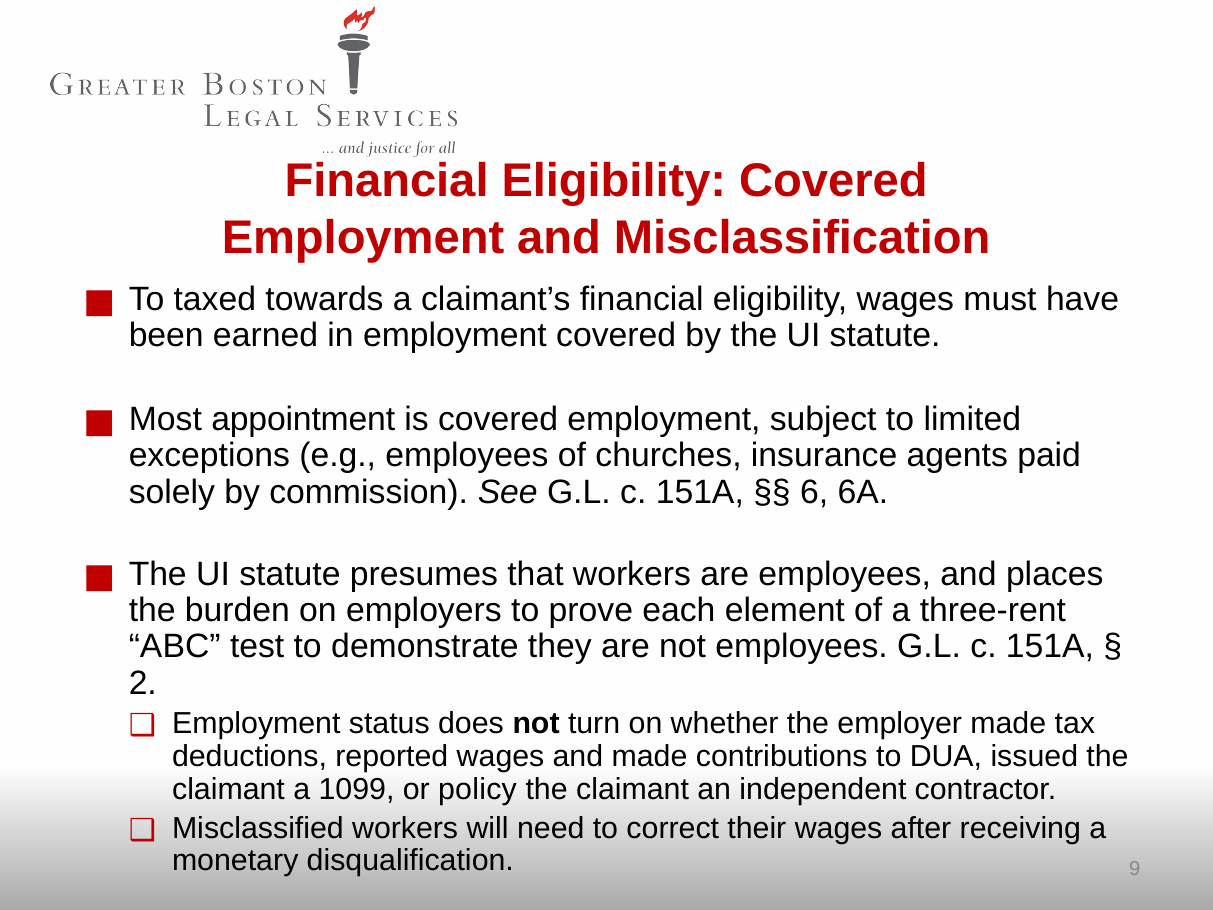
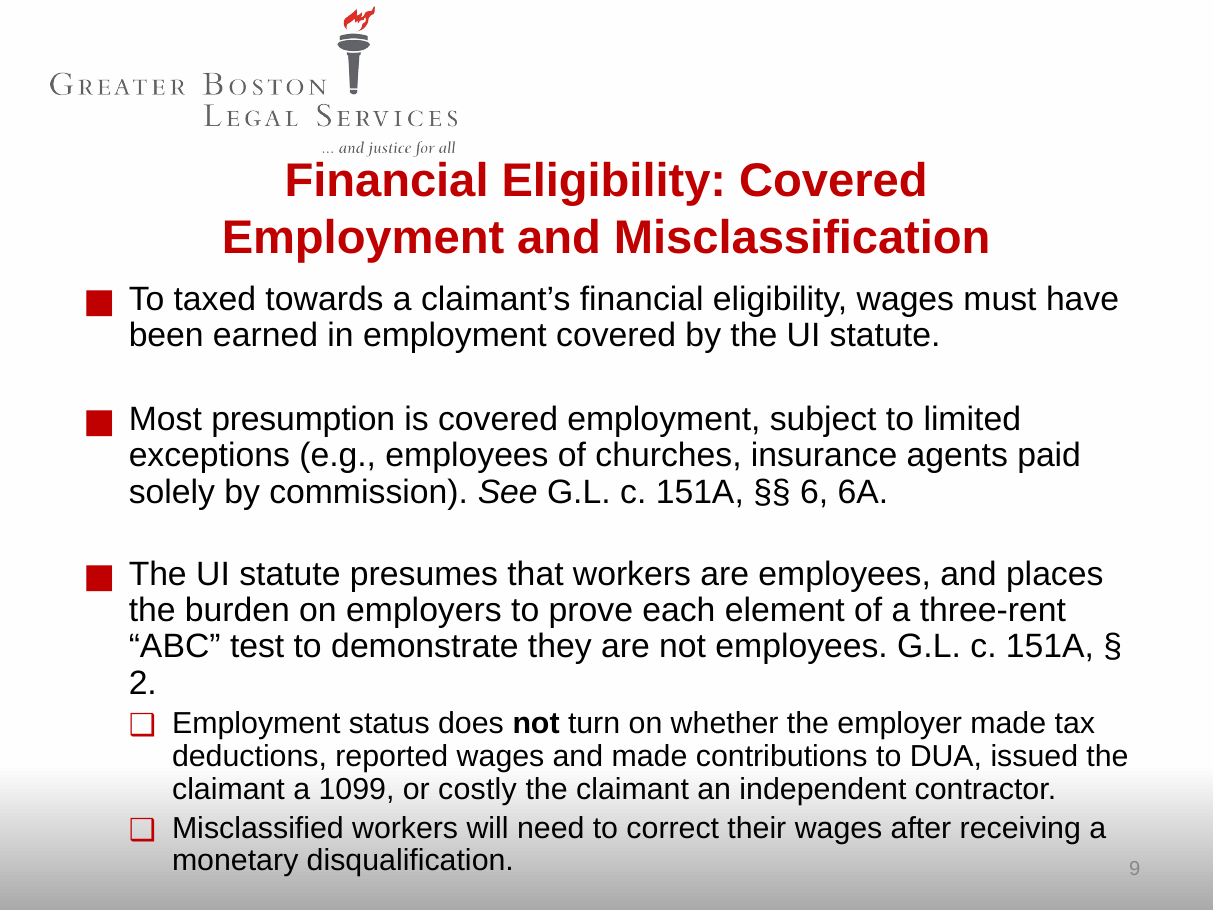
appointment: appointment -> presumption (303, 419)
policy: policy -> costly (477, 789)
